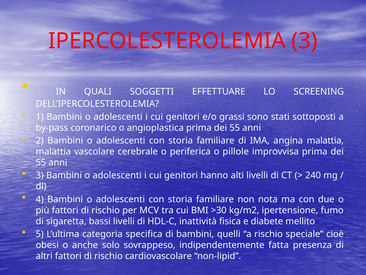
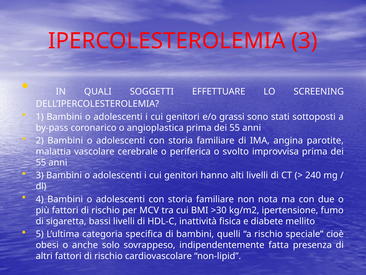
angina malattia: malattia -> parotite (325, 140)
pillole: pillole -> svolto (236, 151)
